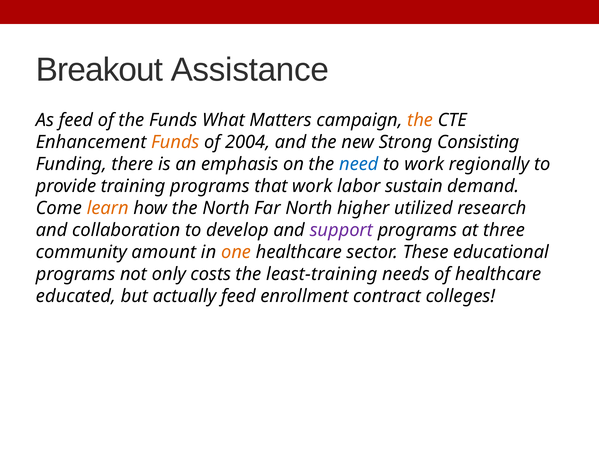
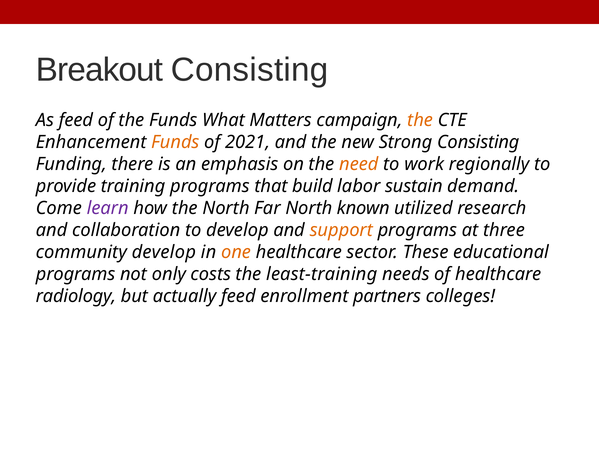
Breakout Assistance: Assistance -> Consisting (250, 70)
2004: 2004 -> 2021 (248, 142)
need colour: blue -> orange (359, 164)
that work: work -> build (312, 186)
learn colour: orange -> purple (108, 208)
higher: higher -> known (363, 208)
support colour: purple -> orange (341, 230)
community amount: amount -> develop (164, 252)
educated: educated -> radiology (76, 296)
contract: contract -> partners (387, 296)
